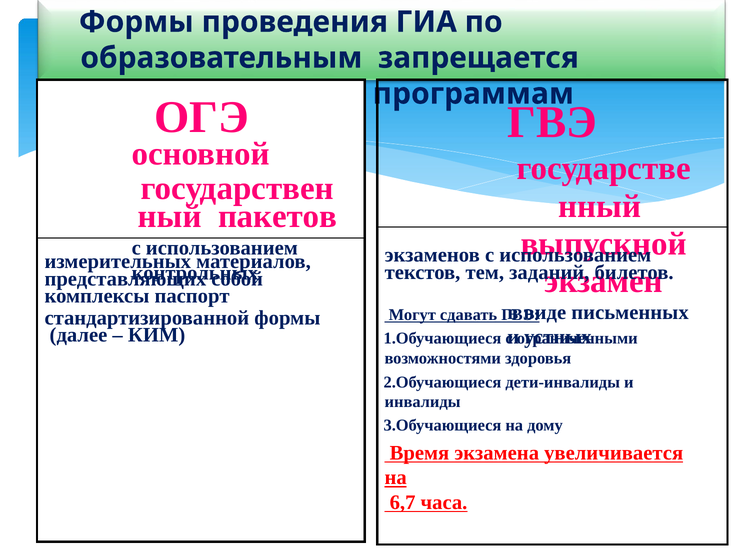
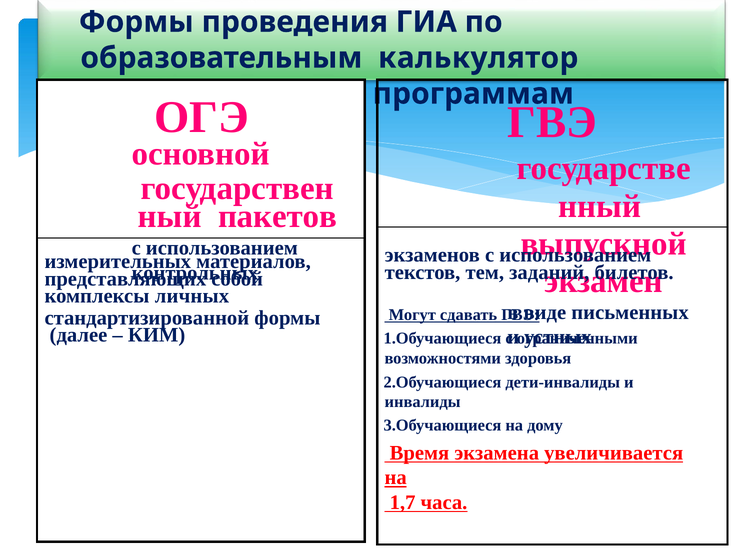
запрещается: запрещается -> калькулятор (478, 58)
паспорт: паспорт -> личных (192, 296)
6,7: 6,7 -> 1,7 (403, 502)
